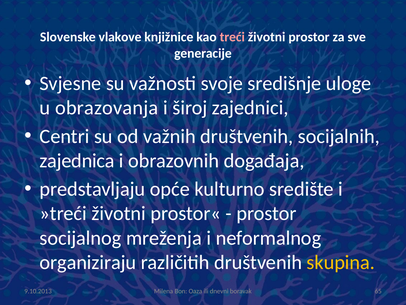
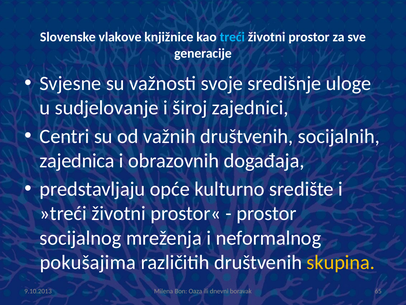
treći colour: pink -> light blue (232, 37)
obrazovanja: obrazovanja -> sudjelovanje (107, 108)
organiziraju: organiziraju -> pokušajima (88, 262)
